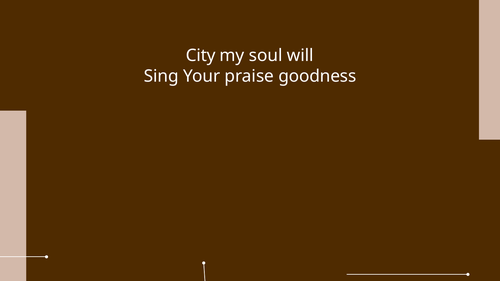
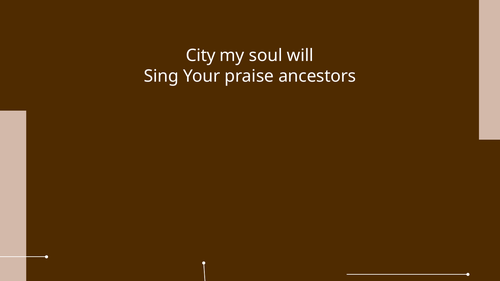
goodness: goodness -> ancestors (317, 76)
